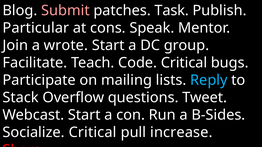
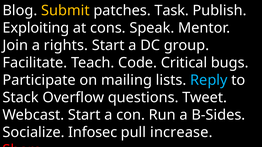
Submit colour: pink -> yellow (65, 10)
Particular: Particular -> Exploiting (36, 28)
wrote: wrote -> rights (66, 45)
Socialize Critical: Critical -> Infosec (93, 133)
